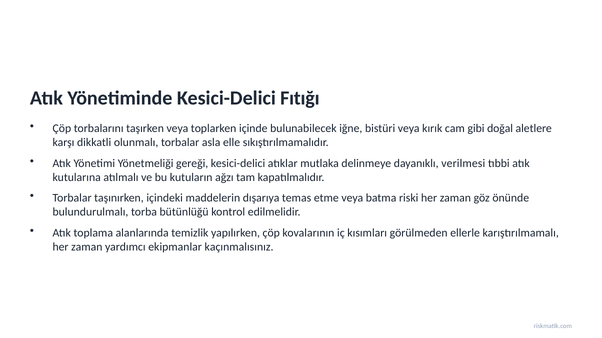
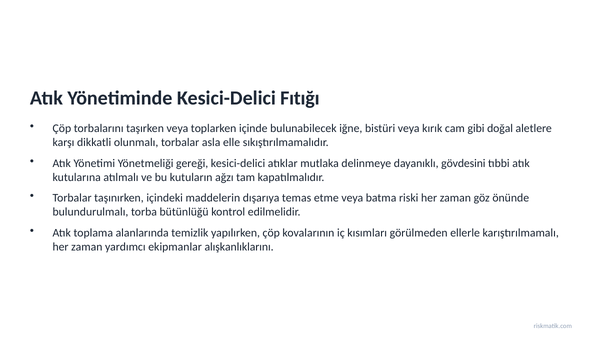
verilmesi: verilmesi -> gövdesini (463, 164)
kaçınmalısınız: kaçınmalısınız -> alışkanlıklarını (239, 247)
